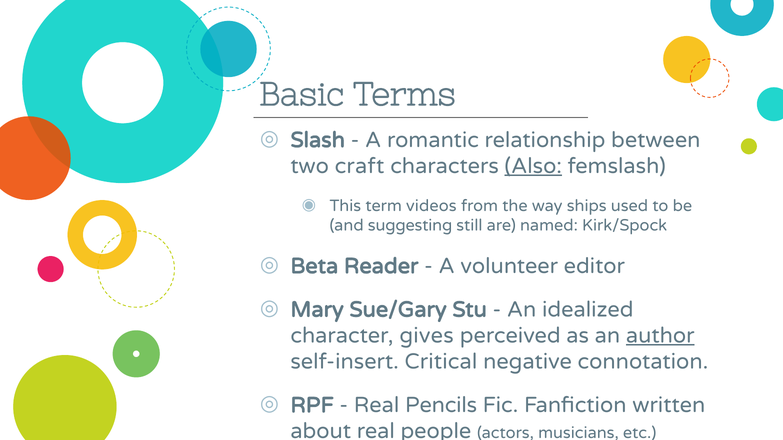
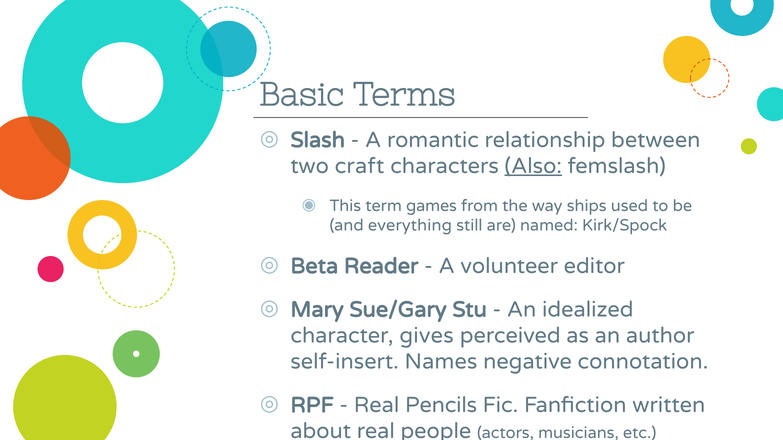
videos: videos -> games (432, 206)
suggesting: suggesting -> everything (410, 226)
author underline: present -> none (660, 336)
Critical: Critical -> Names (441, 362)
